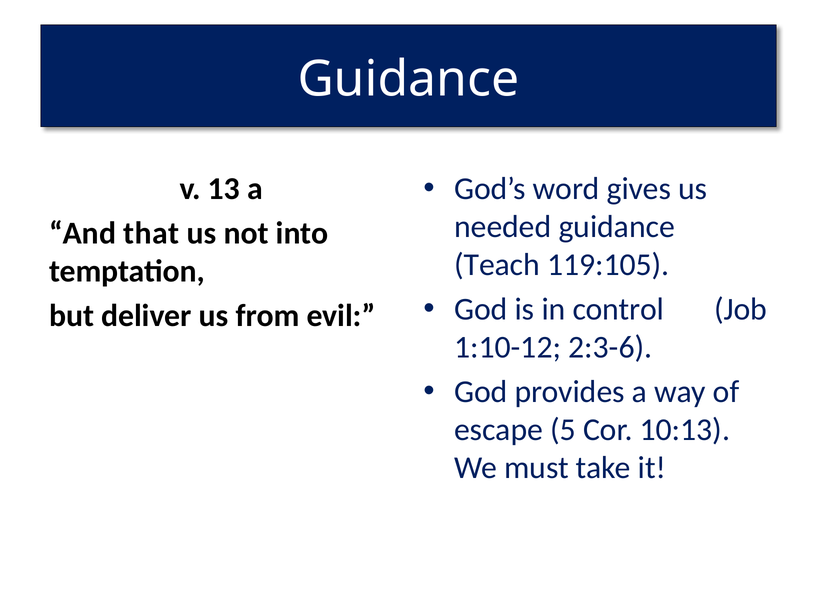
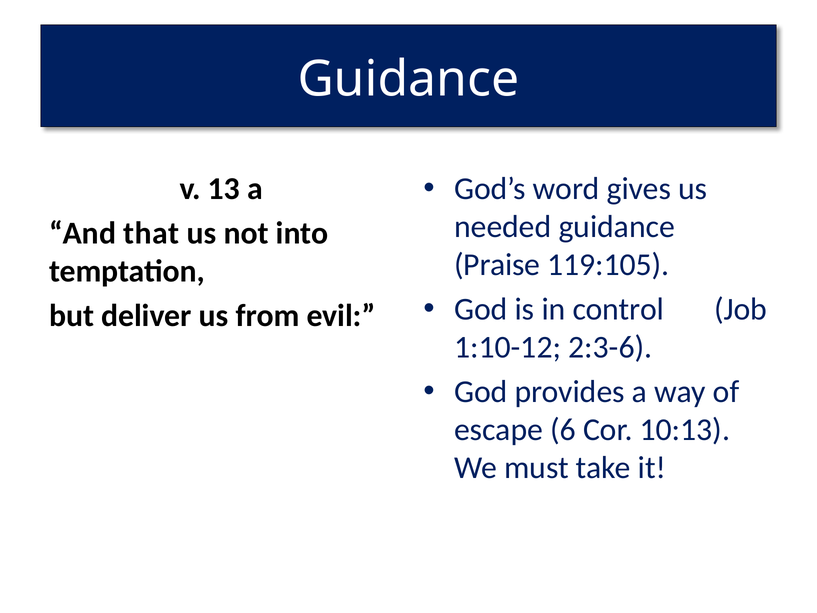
Teach: Teach -> Praise (497, 265)
5: 5 -> 6 (563, 430)
